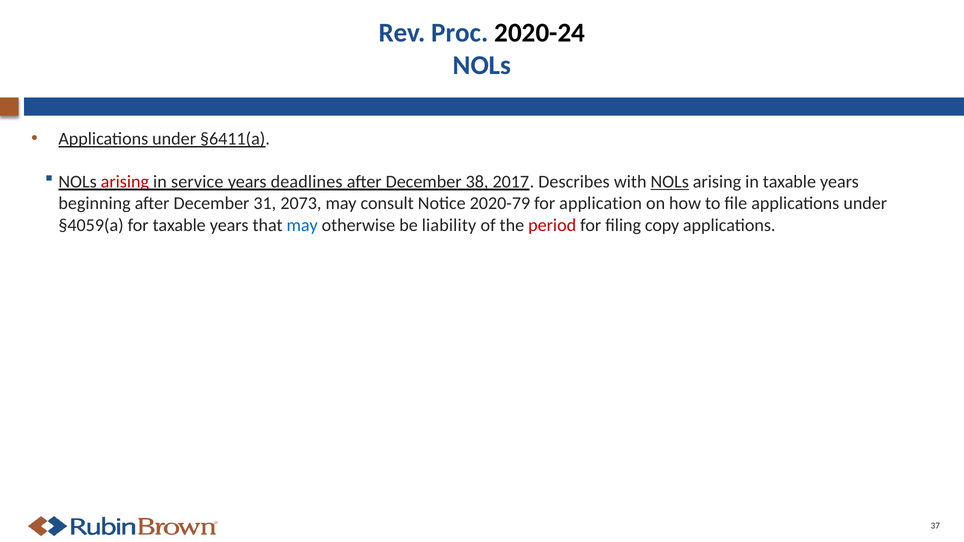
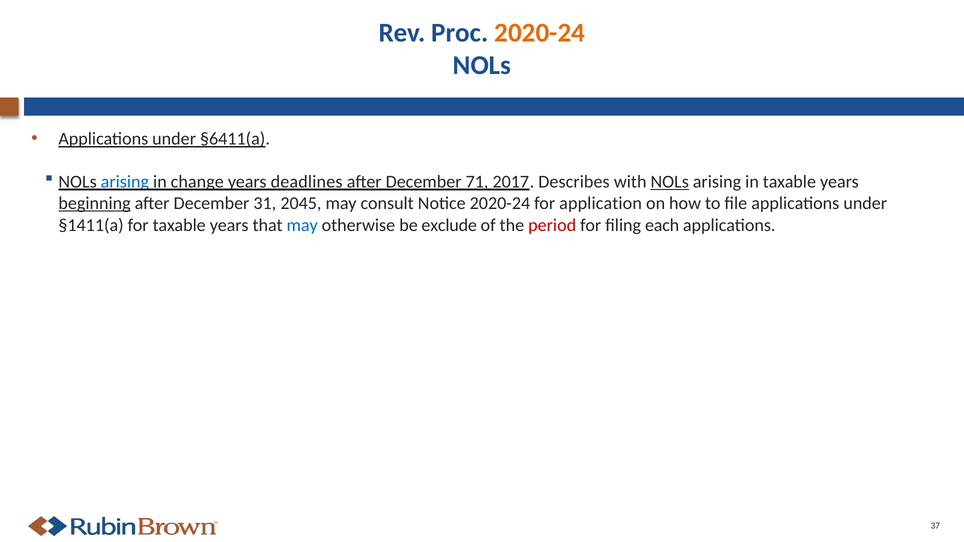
2020-24 colour: black -> orange (540, 33)
arising colour: red -> blue (125, 182)
service: service -> change (197, 182)
38: 38 -> 71 (477, 182)
beginning underline: none -> present (95, 203)
2073: 2073 -> 2045 (301, 203)
Notice 2020-79: 2020-79 -> 2020-24 (500, 203)
§4059(a: §4059(a -> §1411(a (91, 225)
liability: liability -> exclude (449, 225)
copy: copy -> each (662, 225)
